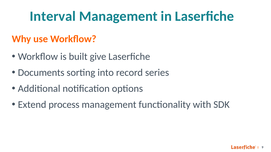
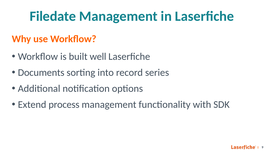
Interval: Interval -> Filedate (53, 16)
give: give -> well (98, 57)
